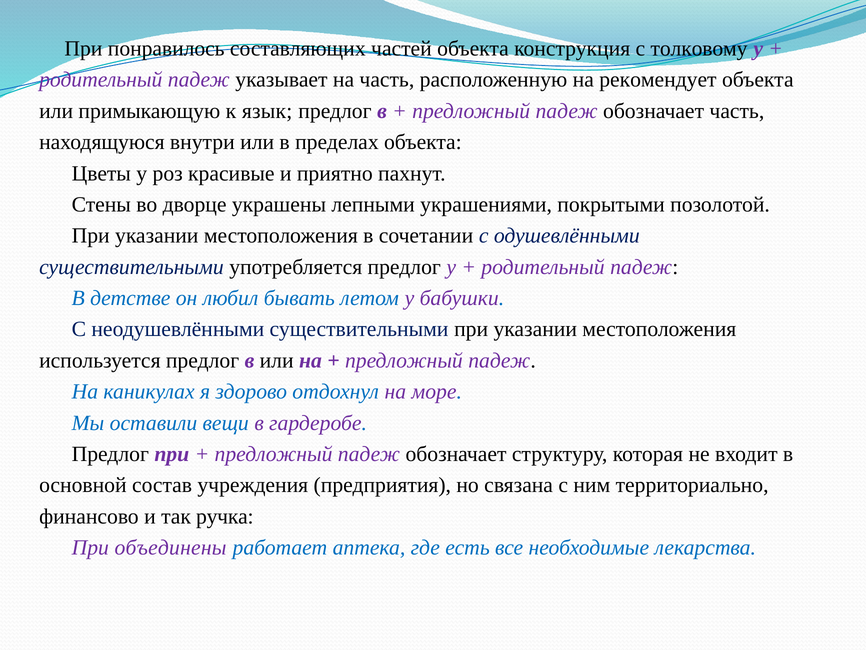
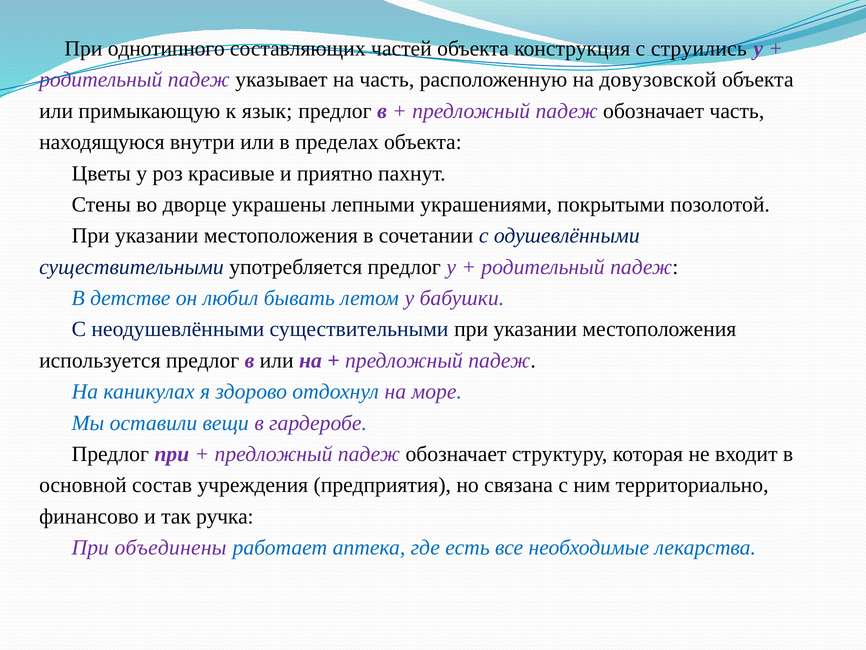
понравилось: понравилось -> однотипного (166, 49)
толковому: толковому -> струились (699, 49)
рекомендует: рекомендует -> довузовской (658, 80)
